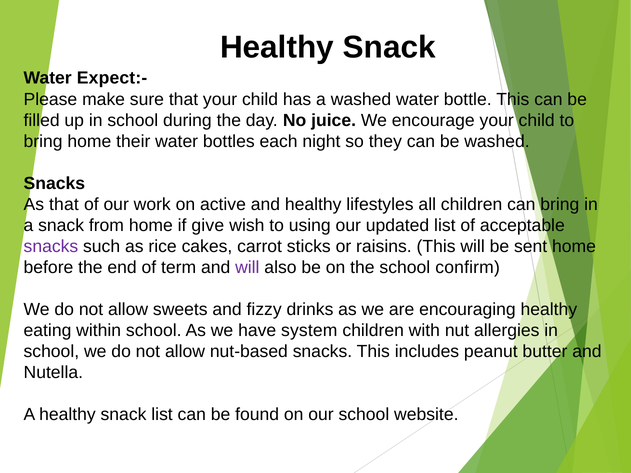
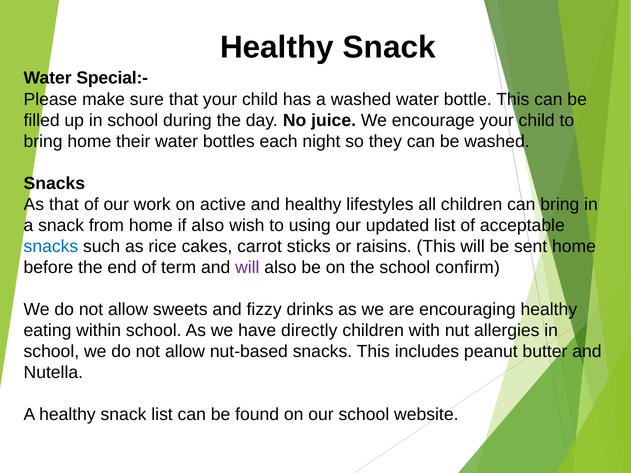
Expect:-: Expect:- -> Special:- (112, 78)
if give: give -> also (208, 226)
snacks colour: purple -> blue (51, 247)
system: system -> directly (309, 331)
